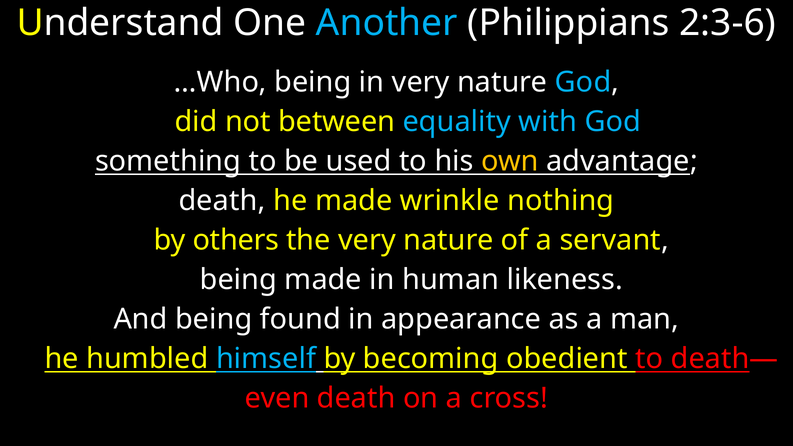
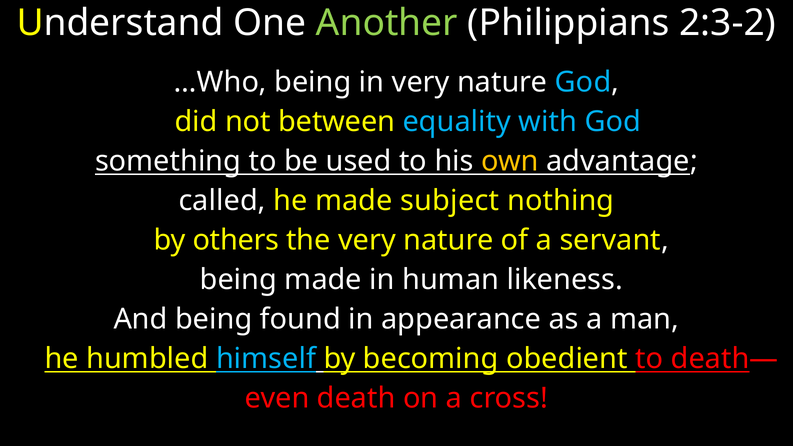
Another colour: light blue -> light green (387, 23)
2:3-6: 2:3-6 -> 2:3-2 (728, 23)
death: death -> called (222, 201)
wrinkle: wrinkle -> subject (450, 201)
